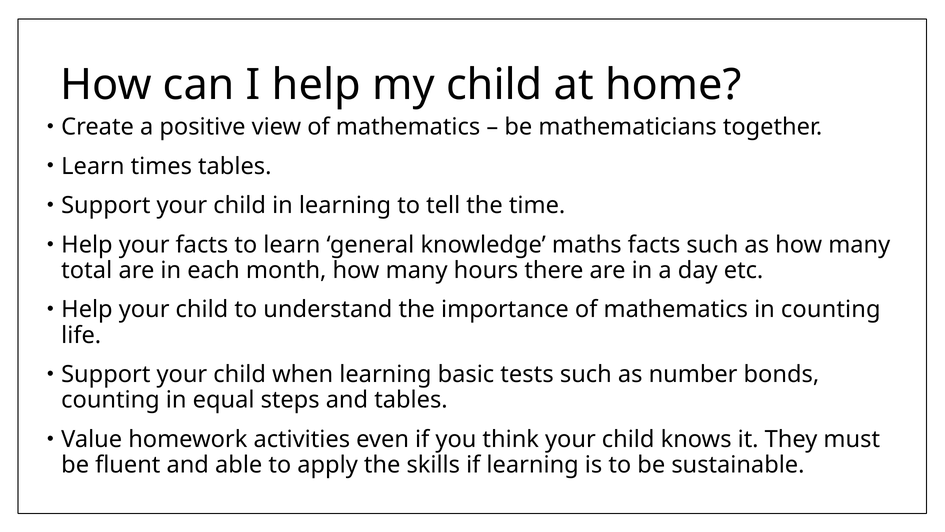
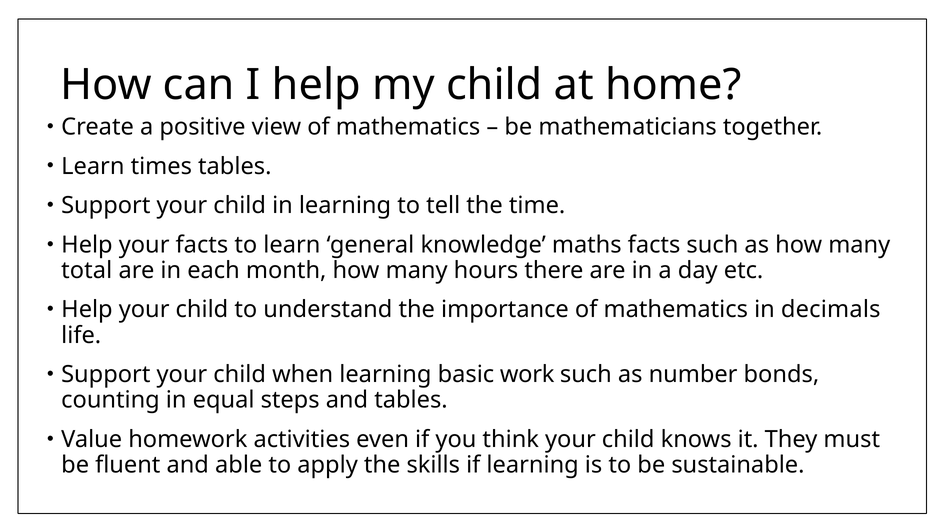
in counting: counting -> decimals (831, 309)
tests: tests -> work (527, 374)
